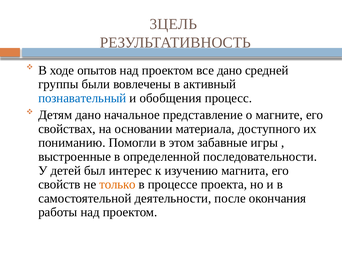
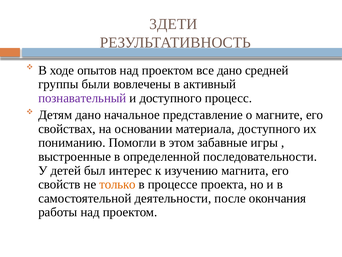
3ЦЕЛЬ: 3ЦЕЛЬ -> 3ДЕТИ (173, 24)
познавательный colour: blue -> purple (82, 98)
и обобщения: обобщения -> доступного (171, 98)
